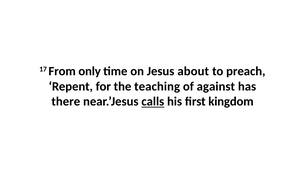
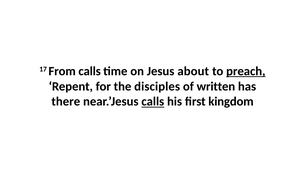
From only: only -> calls (90, 71)
preach underline: none -> present (246, 71)
teaching: teaching -> disciples (157, 87)
against: against -> written (216, 87)
